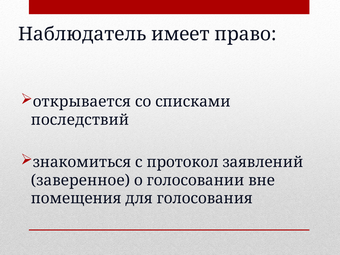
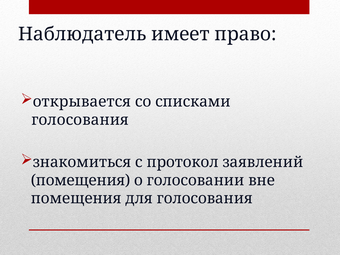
последствий: последствий -> голосования (80, 120)
заверенное: заверенное -> помещения (81, 180)
